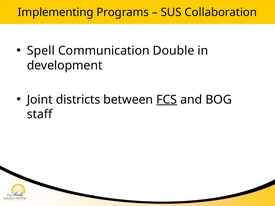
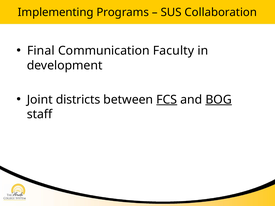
Spell: Spell -> Final (41, 51)
Double: Double -> Faculty (173, 51)
BOG underline: none -> present (219, 100)
